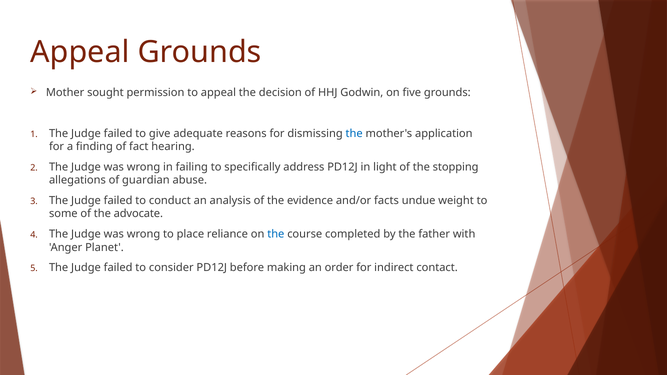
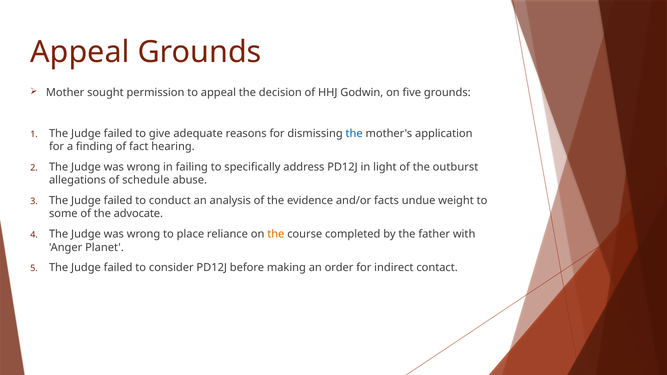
stopping: stopping -> outburst (456, 167)
guardian: guardian -> schedule (146, 180)
the colour: blue -> orange (276, 234)
